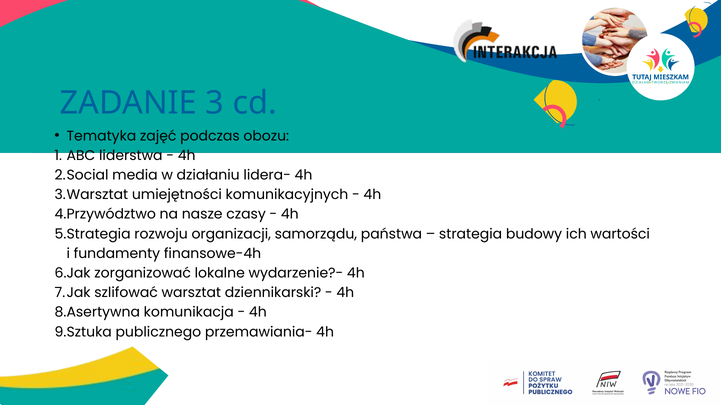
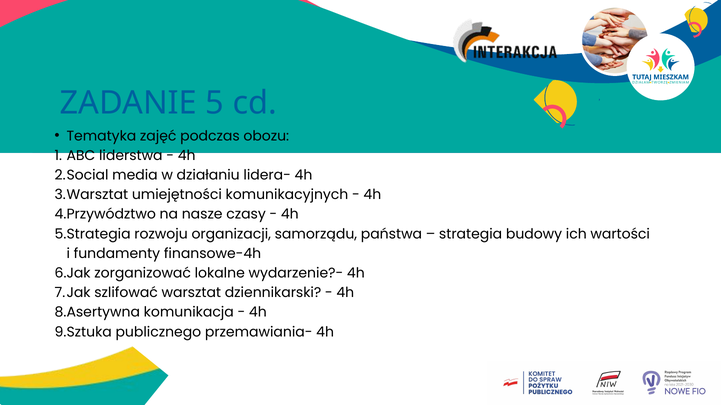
3: 3 -> 5 (215, 103)
